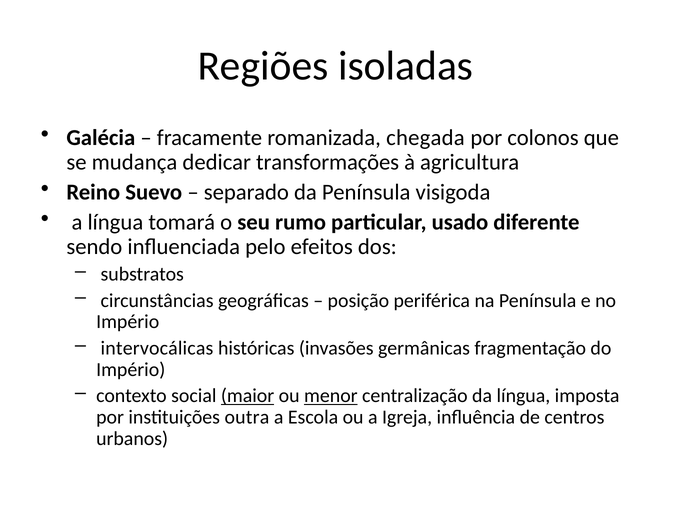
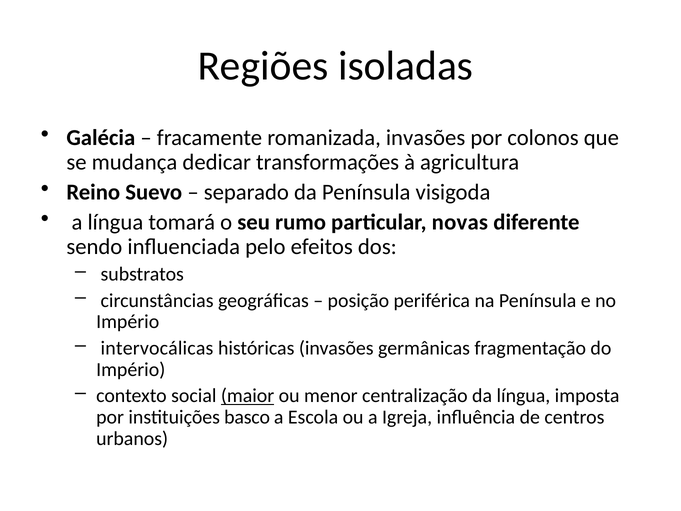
romanizada chegada: chegada -> invasões (426, 138)
usado: usado -> novas (460, 222)
menor underline: present -> none (331, 396)
outra: outra -> basco (247, 417)
